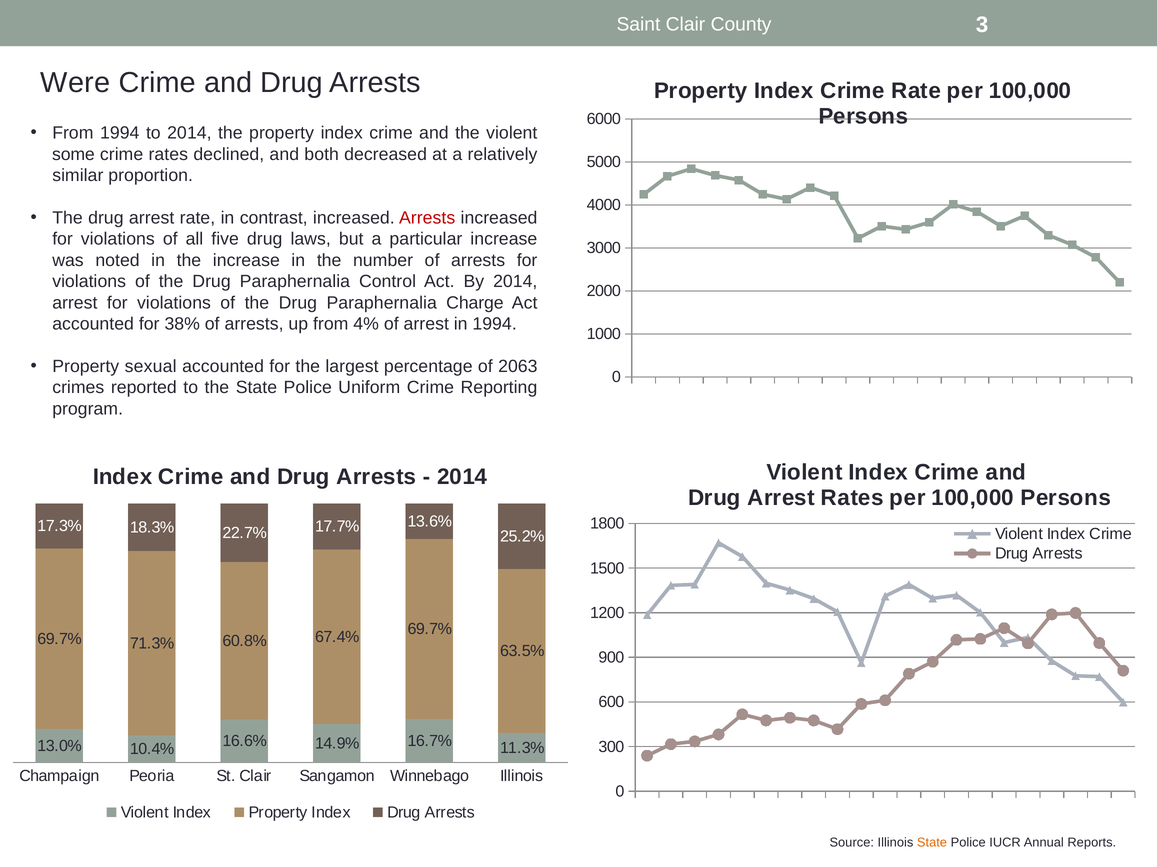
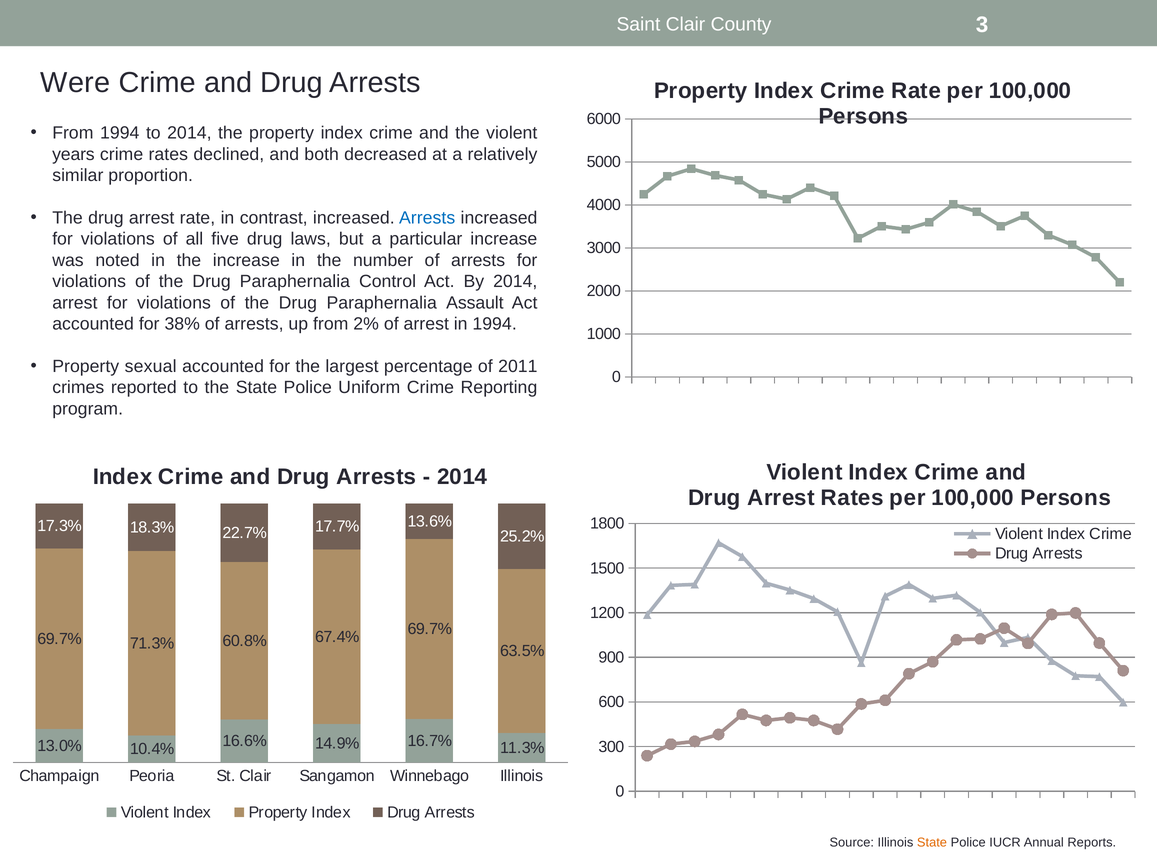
some: some -> years (73, 154)
Arrests colour: red -> blue (427, 218)
Charge: Charge -> Assault (475, 303)
4%: 4% -> 2% (366, 324)
2063: 2063 -> 2011 (518, 367)
